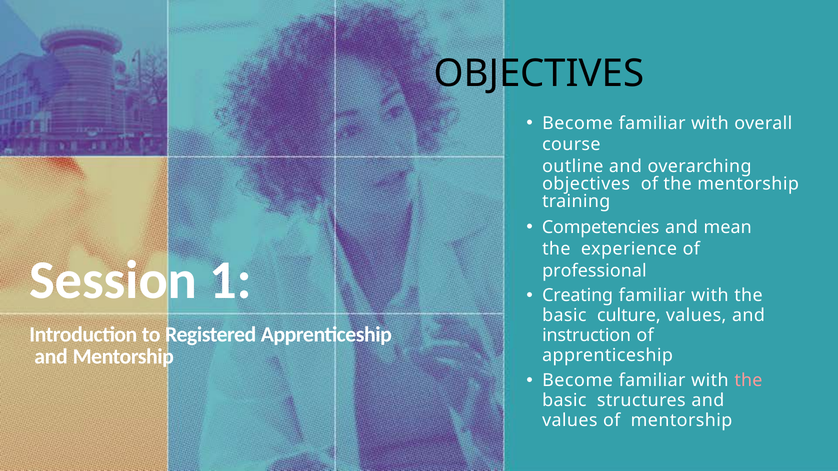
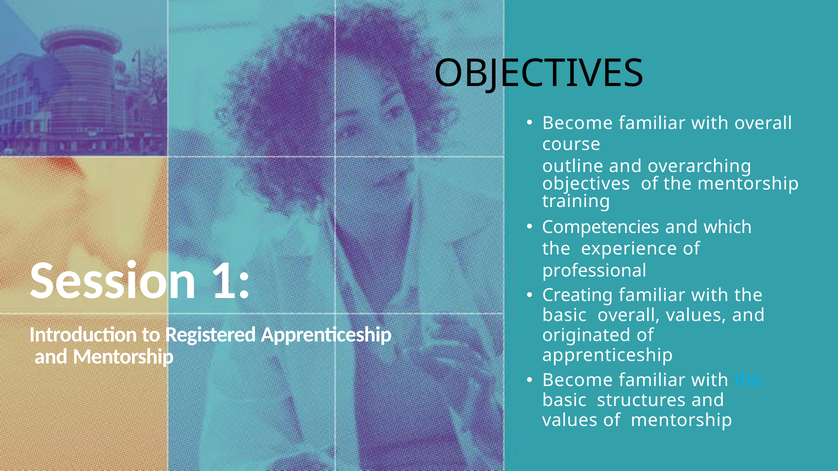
mean: mean -> which (728, 228)
basic culture: culture -> overall (629, 316)
instruction: instruction -> originated (586, 336)
the colour: pink -> light blue (748, 381)
